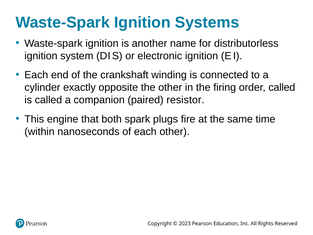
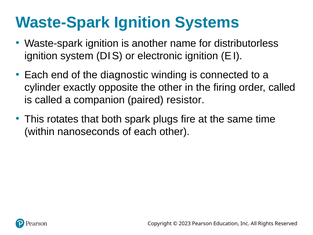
crankshaft: crankshaft -> diagnostic (124, 75)
engine: engine -> rotates (63, 119)
